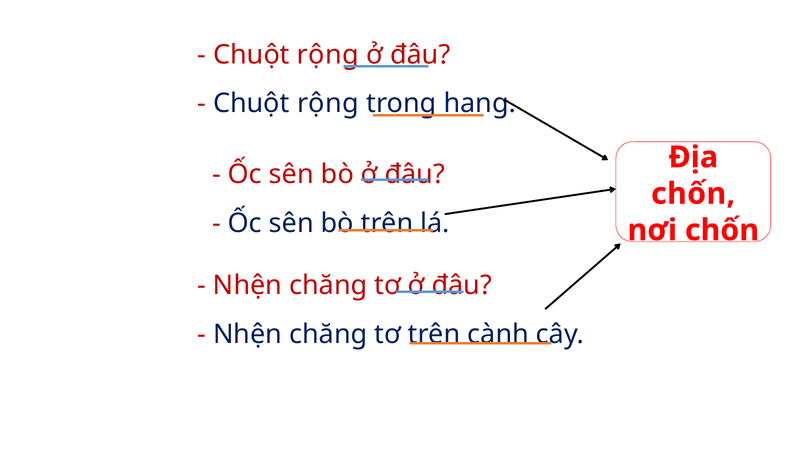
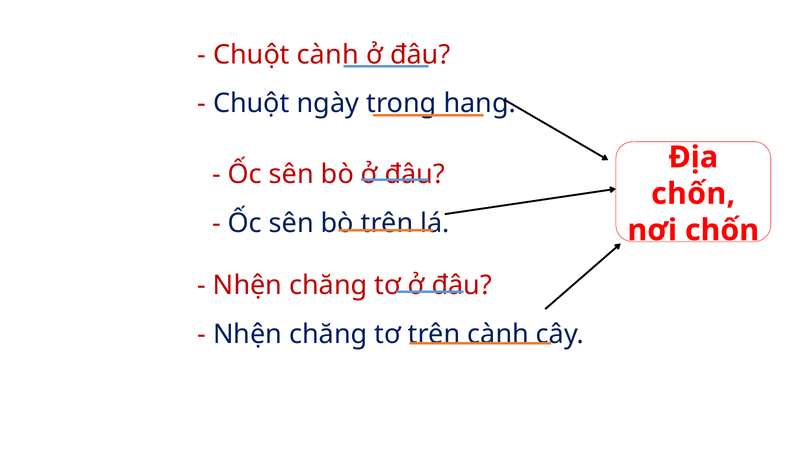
rộng: rộng -> cành (328, 55)
rộng: rộng -> ngày (328, 103)
